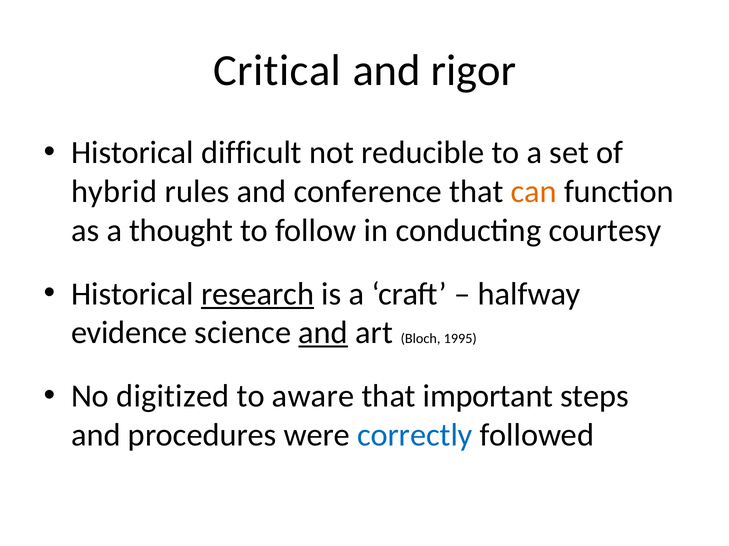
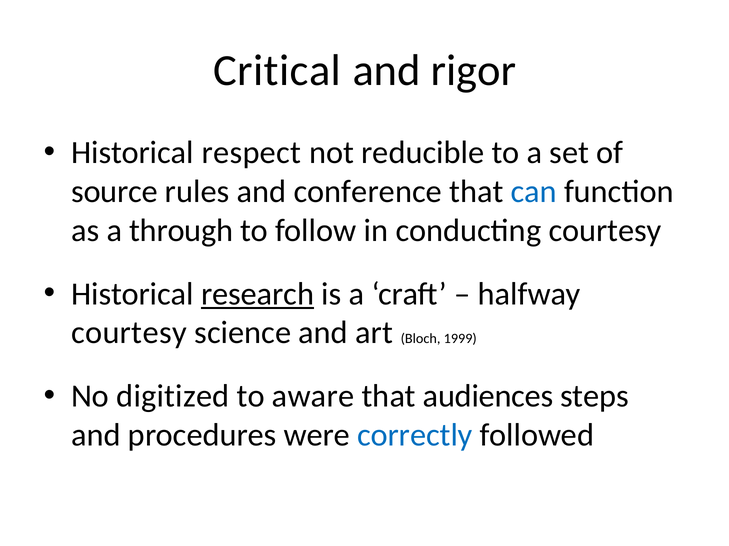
difficult: difficult -> respect (251, 153)
hybrid: hybrid -> source (114, 192)
can colour: orange -> blue (534, 192)
thought: thought -> through (181, 231)
evidence: evidence -> courtesy (129, 333)
and underline: present -> none (323, 333)
1995: 1995 -> 1999 (460, 339)
important: important -> audiences (488, 397)
